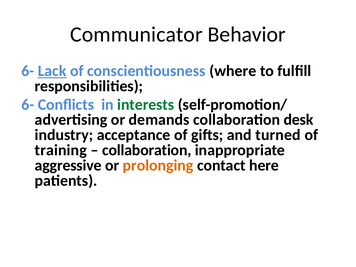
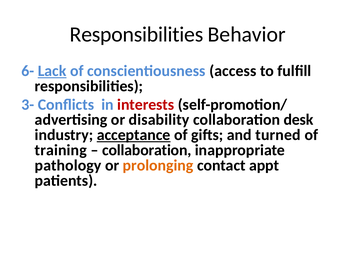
Communicator: Communicator -> Responsibilities (136, 34)
where: where -> access (233, 71)
6-: 6- -> 3- (28, 105)
interests colour: green -> red (146, 105)
demands: demands -> disability (159, 120)
acceptance underline: none -> present (134, 135)
aggressive: aggressive -> pathology (68, 165)
here: here -> appt (264, 165)
